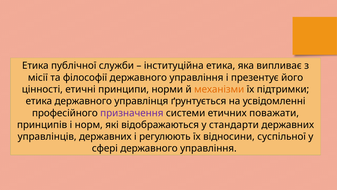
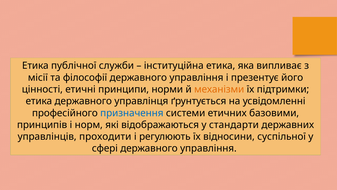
призначення colour: purple -> blue (132, 113)
поважати: поважати -> базовими (274, 113)
управлінців державних: державних -> проходити (105, 136)
